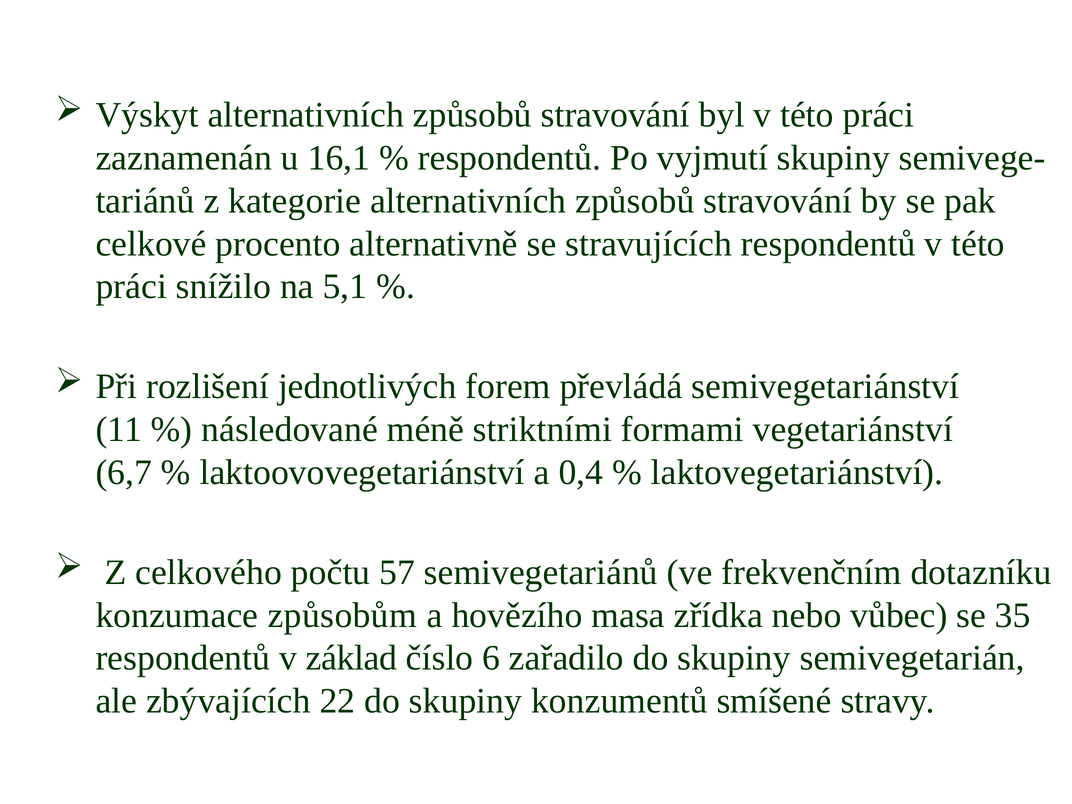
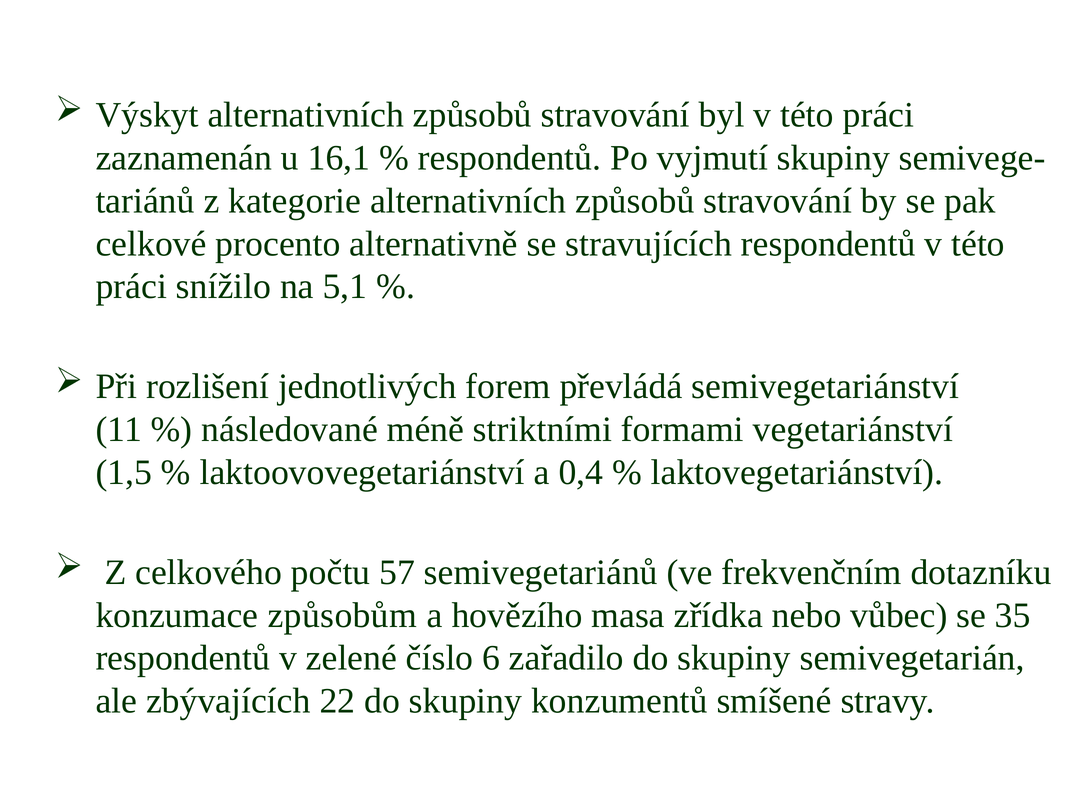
6,7: 6,7 -> 1,5 (124, 472)
základ: základ -> zelené (351, 658)
